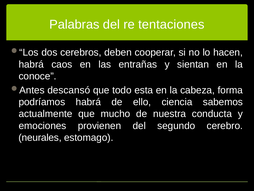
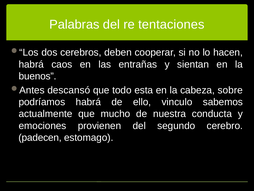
conoce: conoce -> buenos (38, 76)
forma: forma -> sobre (230, 90)
ciencia: ciencia -> vinculo (177, 102)
neurales: neurales -> padecen (40, 137)
